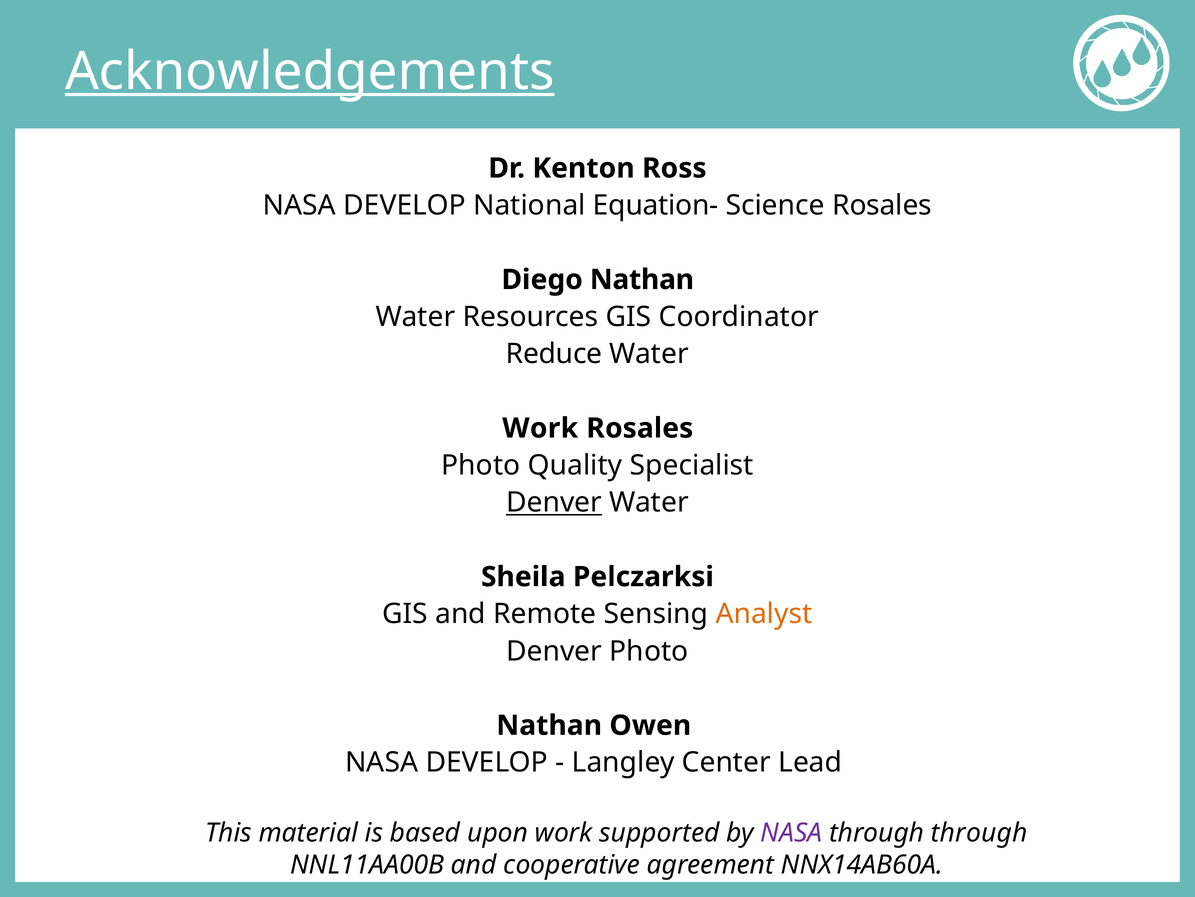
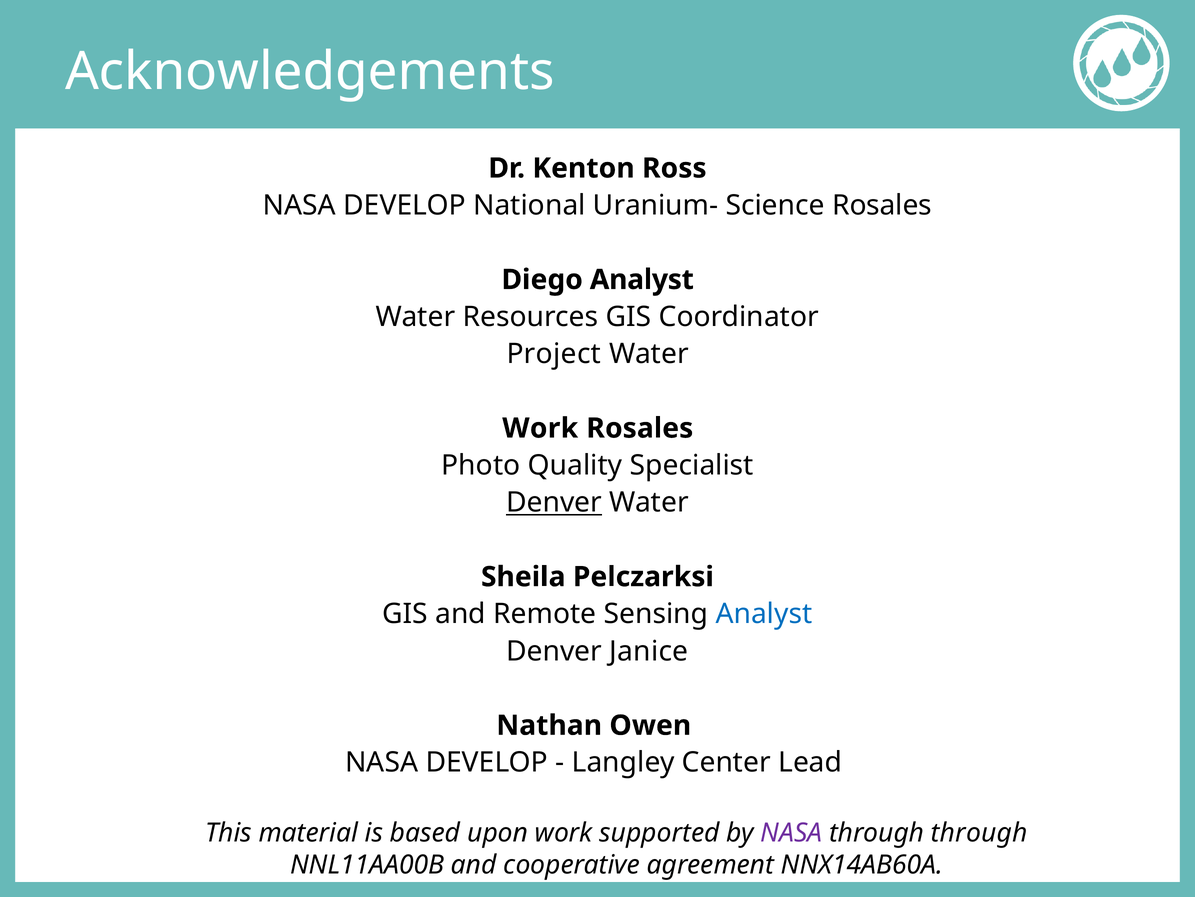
Acknowledgements underline: present -> none (310, 72)
Equation-: Equation- -> Uranium- (656, 205)
Diego Nathan: Nathan -> Analyst (642, 279)
Reduce: Reduce -> Project (554, 354)
Analyst colour: orange -> blue (764, 614)
Denver Photo: Photo -> Janice (649, 651)
